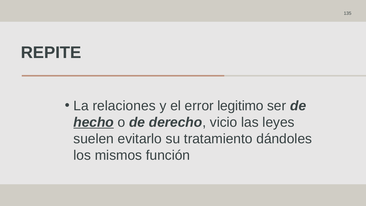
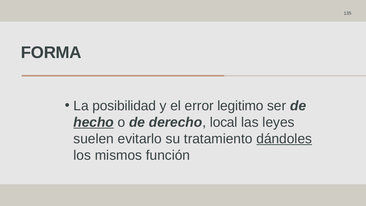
REPITE: REPITE -> FORMA (51, 53)
relaciones: relaciones -> posibilidad (124, 106)
vicio: vicio -> local (224, 122)
dándoles underline: none -> present (284, 139)
